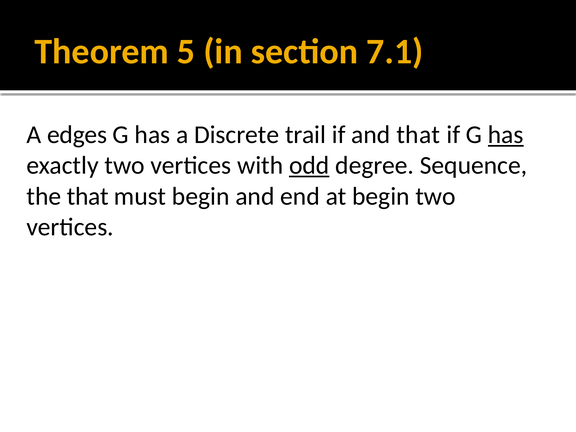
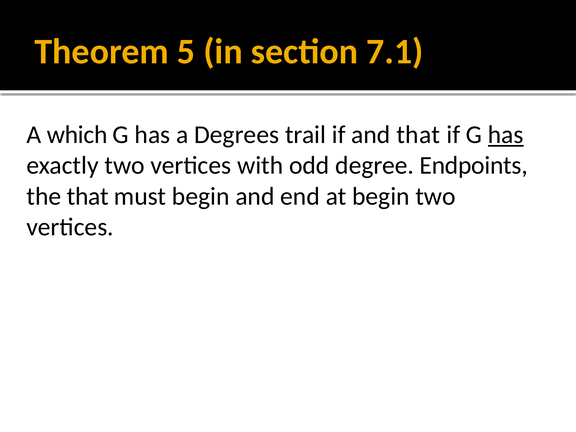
edges: edges -> which (77, 135)
Discrete: Discrete -> Degrees (237, 135)
odd underline: present -> none (309, 166)
Sequence: Sequence -> Endpoints (474, 166)
